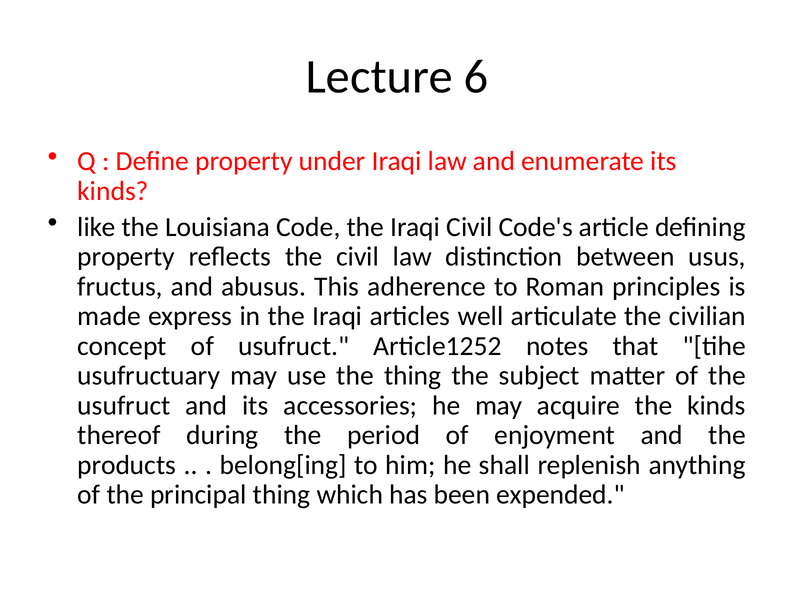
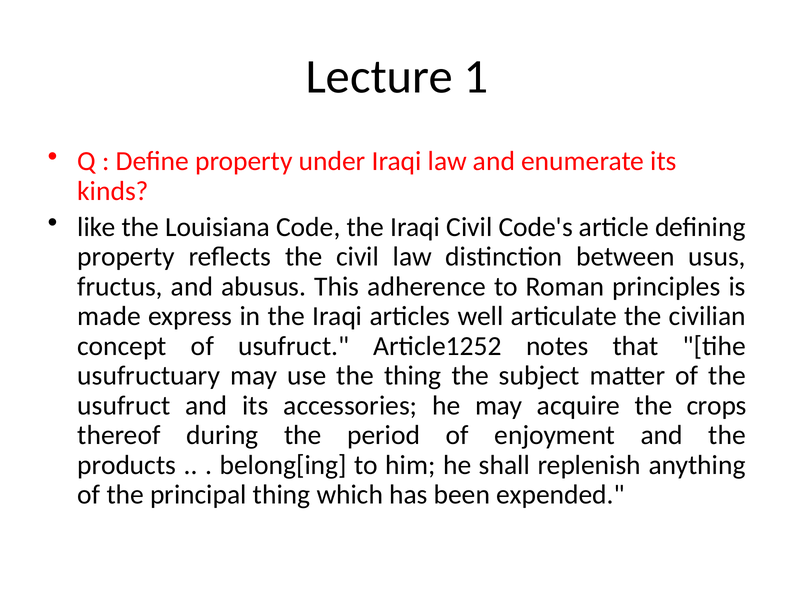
6: 6 -> 1 (476, 77)
the kinds: kinds -> crops (717, 406)
